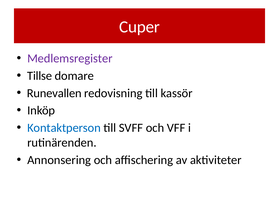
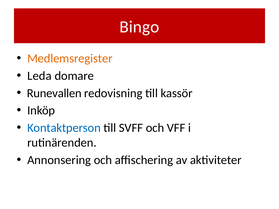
Cuper: Cuper -> Bingo (139, 27)
Medlemsregister colour: purple -> orange (70, 59)
Tillse: Tillse -> Leda (39, 76)
